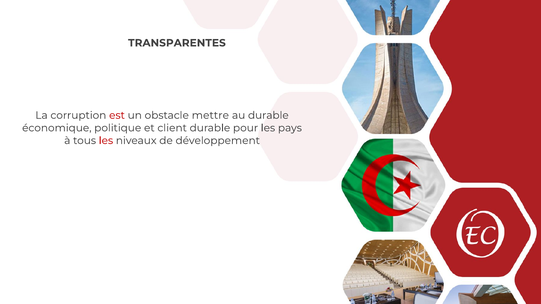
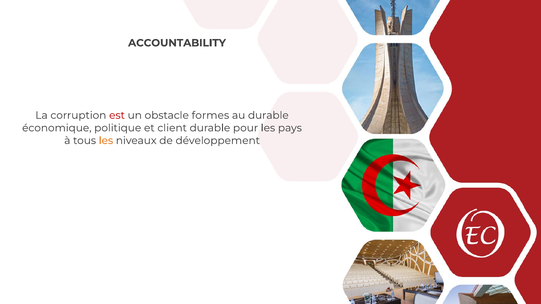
TRANSPARENTES: TRANSPARENTES -> ACCOUNTABILITY (177, 43)
mettre: mettre -> formes (210, 115)
les colour: red -> orange (106, 141)
